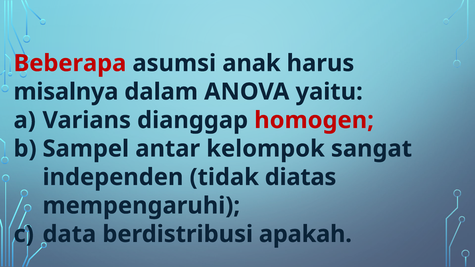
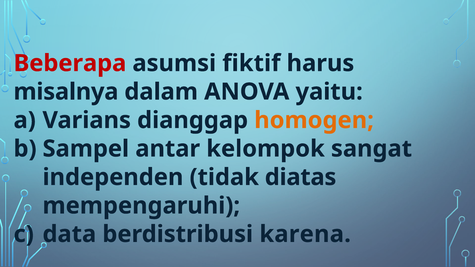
anak: anak -> fiktif (251, 63)
homogen colour: red -> orange (314, 120)
apakah: apakah -> karena (305, 234)
